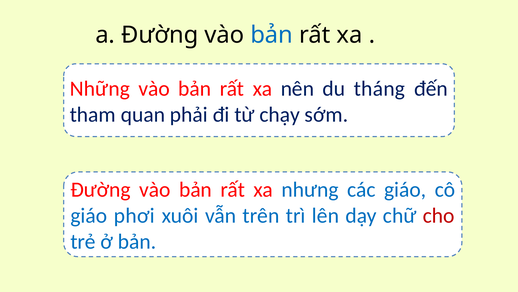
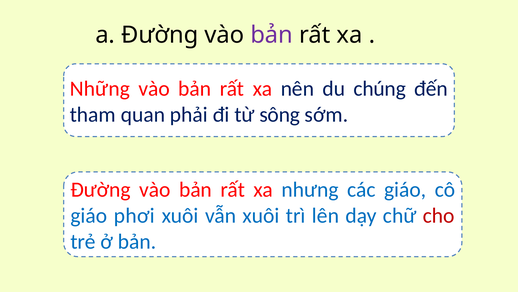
bản colour: blue -> purple (272, 35)
tháng: tháng -> chúng (380, 89)
chạy: chạy -> sông (280, 114)
vẫn trên: trên -> xuôi (261, 215)
